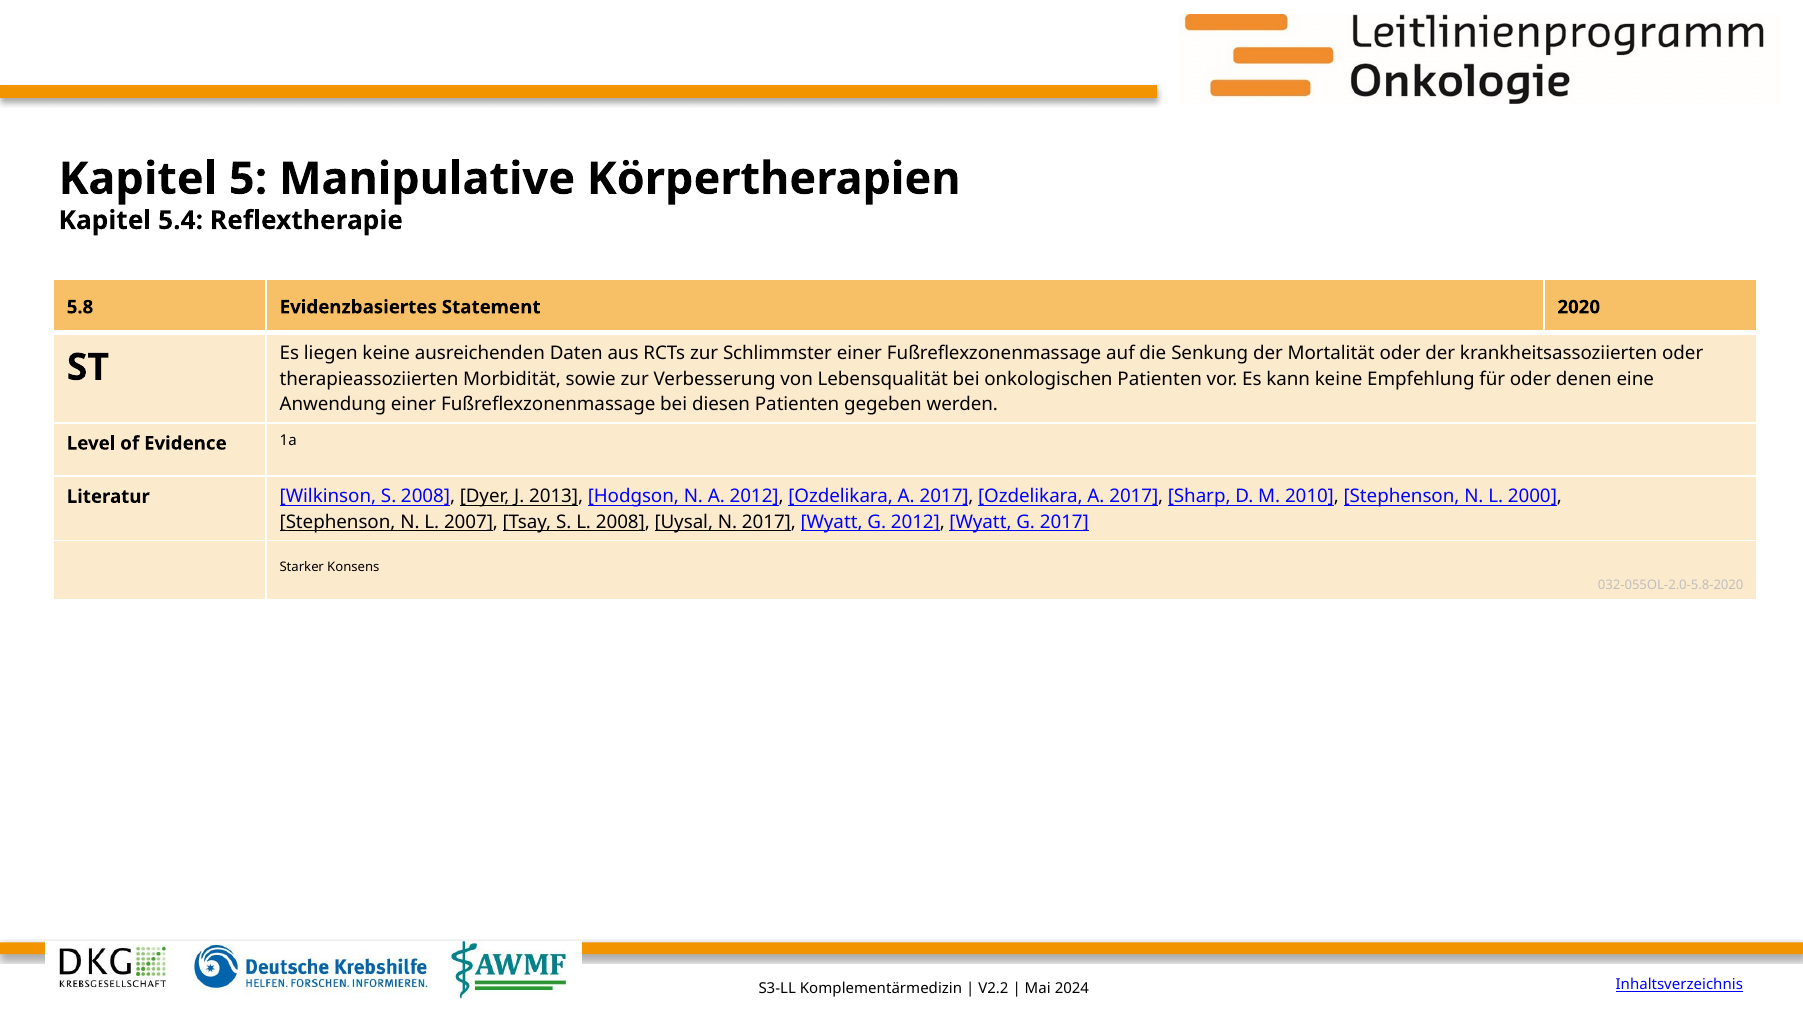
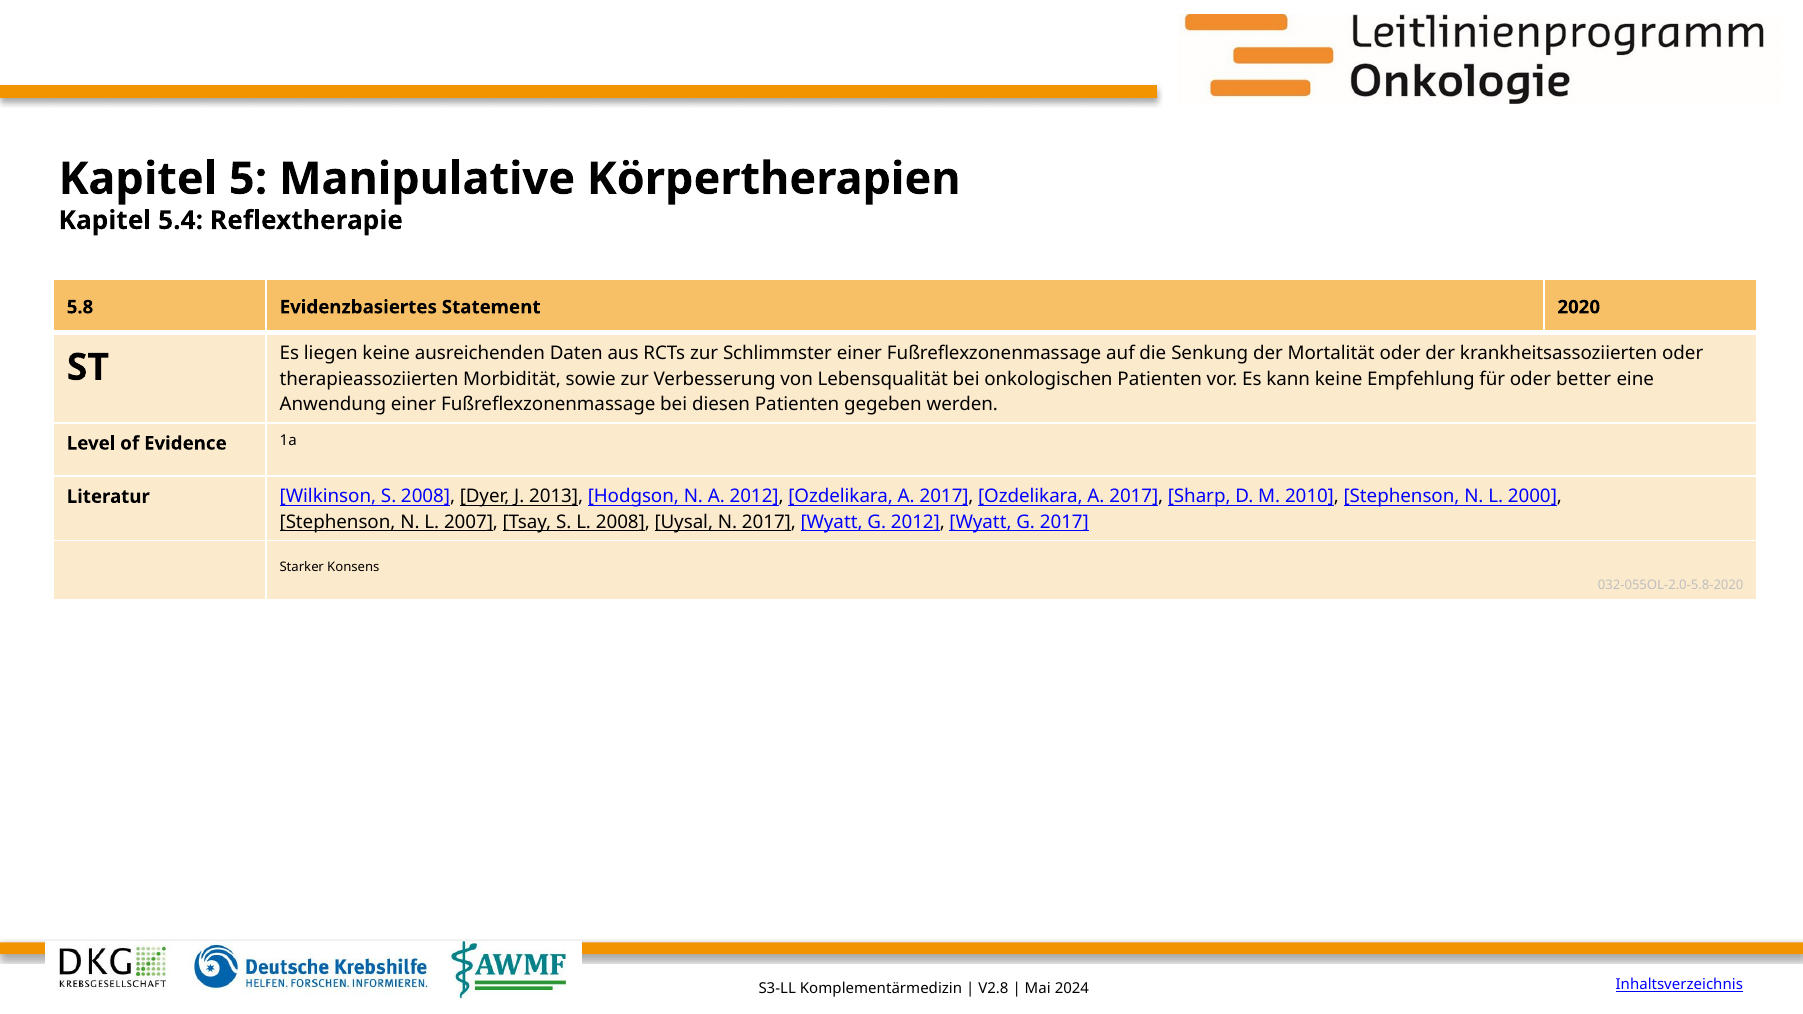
denen: denen -> better (1584, 379)
V2.2: V2.2 -> V2.8 (993, 989)
